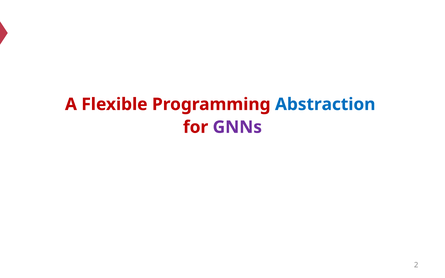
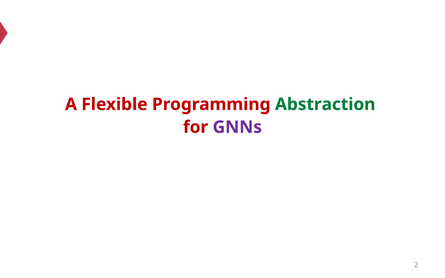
Abstraction colour: blue -> green (325, 104)
